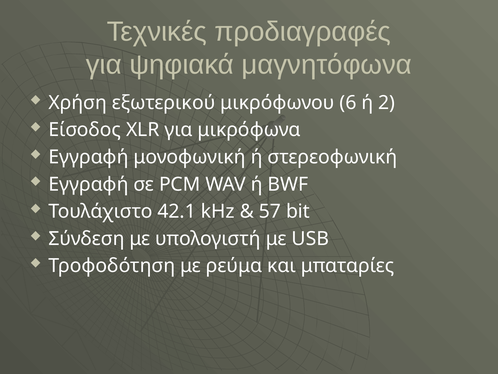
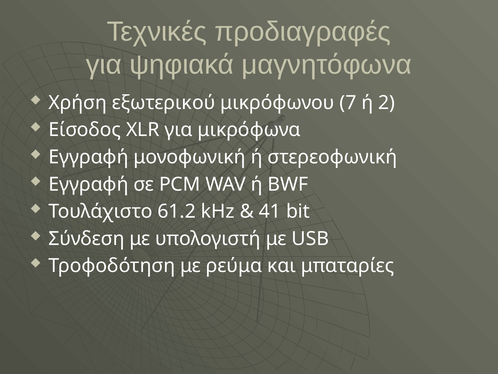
6: 6 -> 7 (348, 103)
42.1: 42.1 -> 61.2 (177, 211)
57: 57 -> 41 (270, 211)
